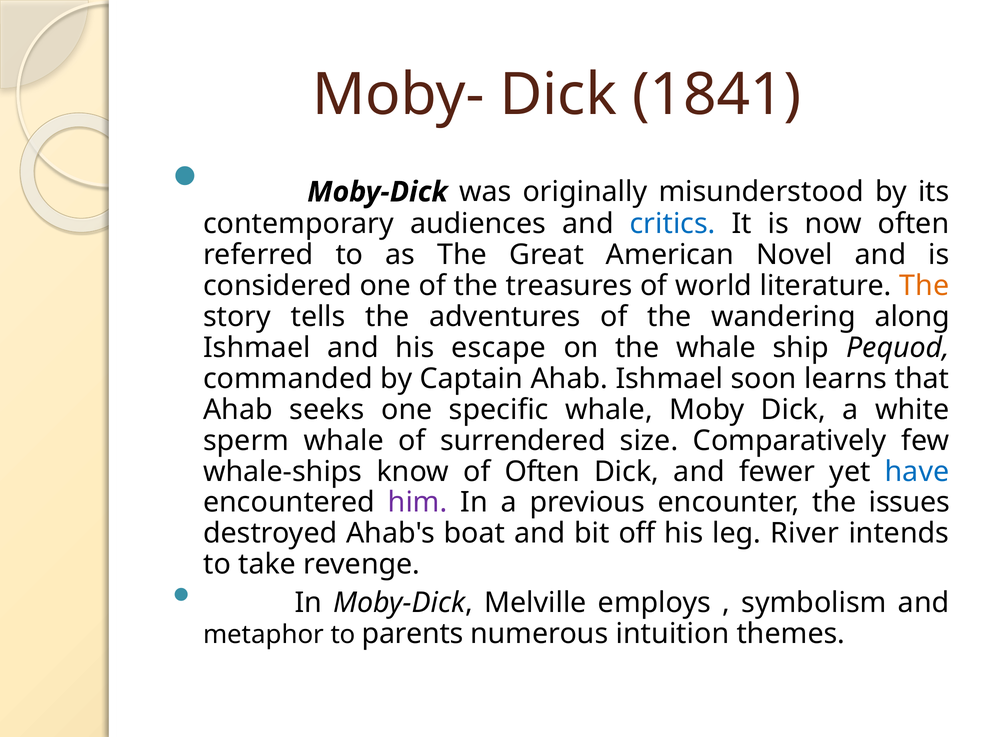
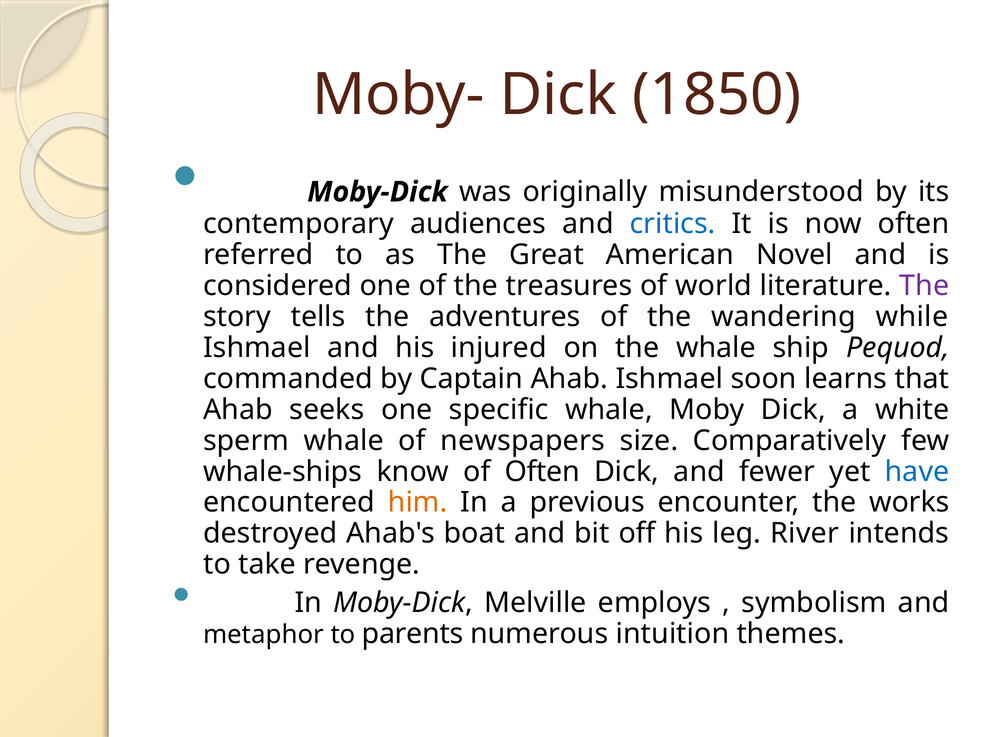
1841: 1841 -> 1850 (717, 95)
The colour: orange -> purple (924, 286)
along: along -> while (912, 317)
escape: escape -> injured (499, 348)
surrendered: surrendered -> newspapers (523, 440)
him colour: purple -> orange (418, 502)
issues: issues -> works (909, 502)
